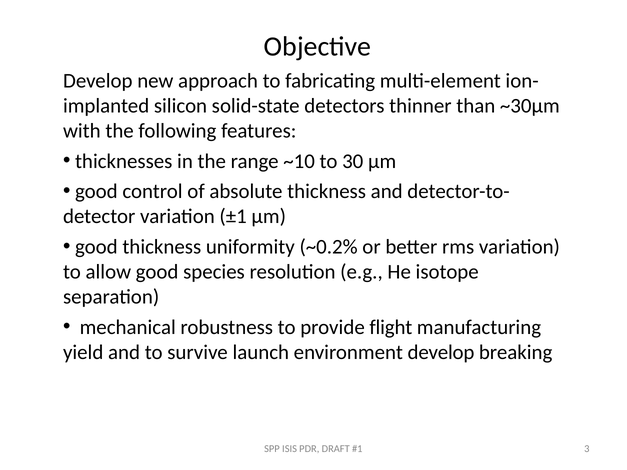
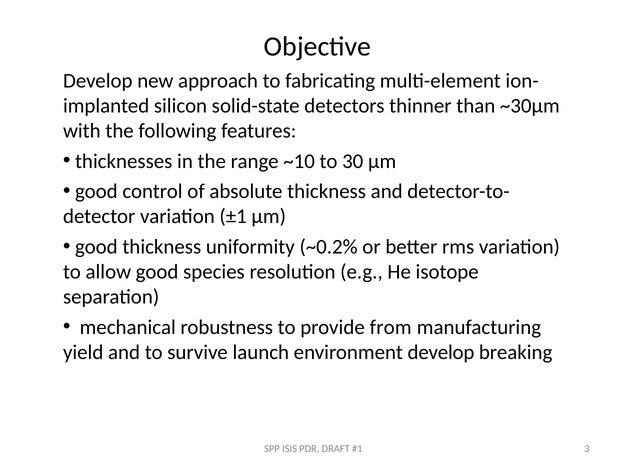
flight: flight -> from (391, 327)
